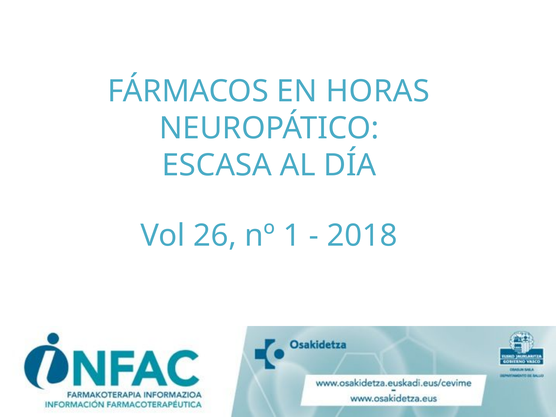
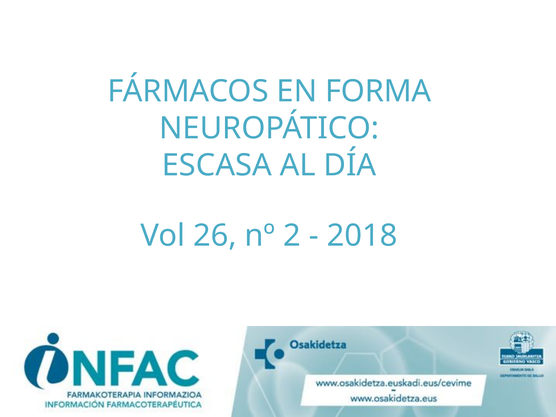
HORAS: HORAS -> FORMA (378, 91)
1: 1 -> 2 (292, 236)
